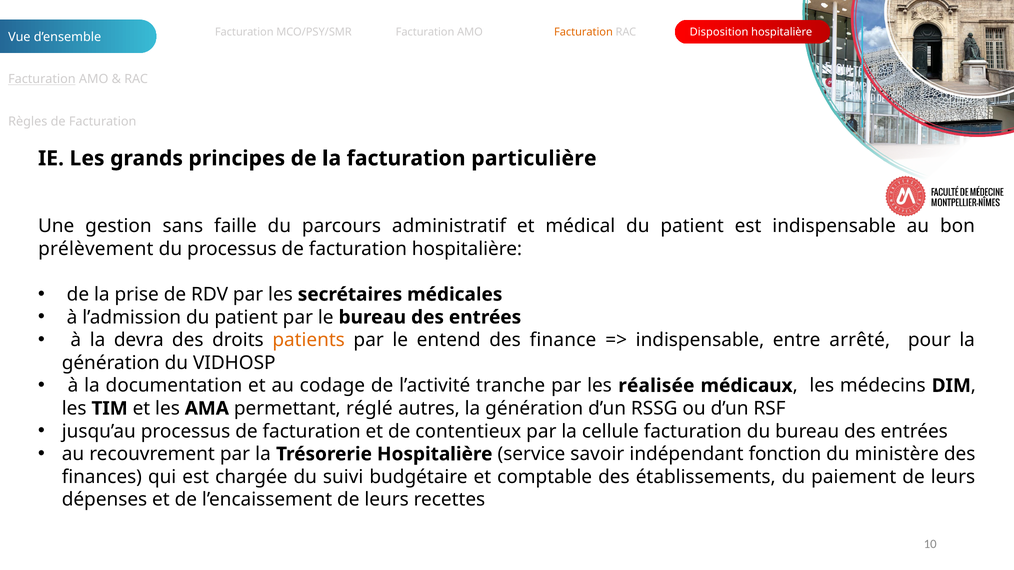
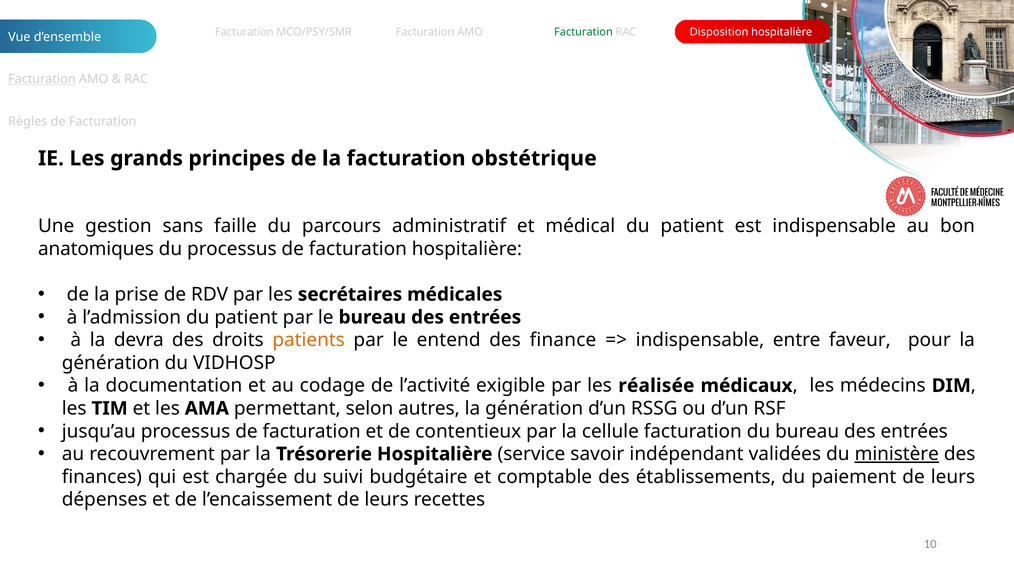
Facturation colour: orange -> green (583, 32)
particulière: particulière -> obstétrique (534, 158)
prélèvement: prélèvement -> anatomiques (96, 249)
arrêté: arrêté -> faveur (860, 340)
tranche: tranche -> exigible (511, 386)
réglé: réglé -> selon (369, 409)
fonction: fonction -> validées (785, 454)
ministère underline: none -> present (897, 454)
